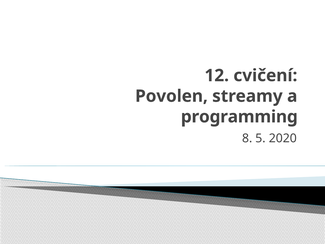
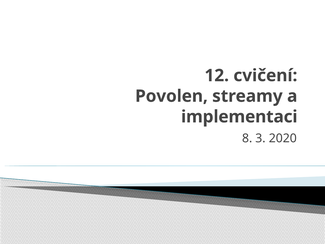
programming: programming -> implementaci (239, 117)
5: 5 -> 3 (261, 138)
